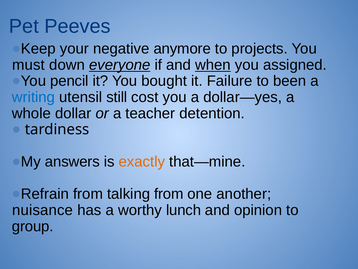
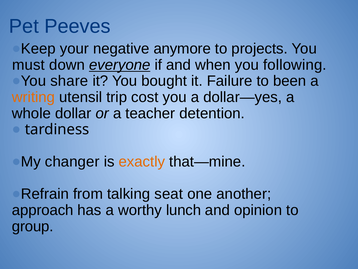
when underline: present -> none (213, 65)
assigned: assigned -> following (295, 65)
pencil: pencil -> share (69, 81)
writing colour: blue -> orange (33, 97)
still: still -> trip (117, 97)
answers: answers -> changer (72, 161)
talking from: from -> seat (169, 194)
nuisance: nuisance -> approach (43, 210)
